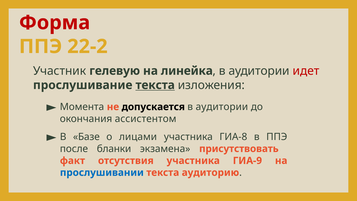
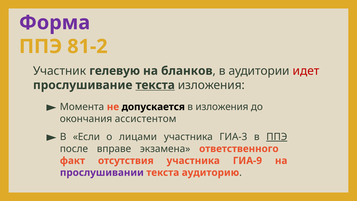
Форма colour: red -> purple (55, 23)
22-2: 22-2 -> 81-2 (87, 46)
линейка: линейка -> бланков (187, 71)
аудитории: аудитории -> изложения (222, 107)
Базе: Базе -> Если (86, 137)
ГИА-8: ГИА-8 -> ГИА-3 (233, 137)
ППЭ underline: none -> present (277, 137)
бланки: бланки -> вправе (114, 149)
присутствовать: присутствовать -> ответственного (239, 149)
прослушивании colour: blue -> purple (102, 172)
